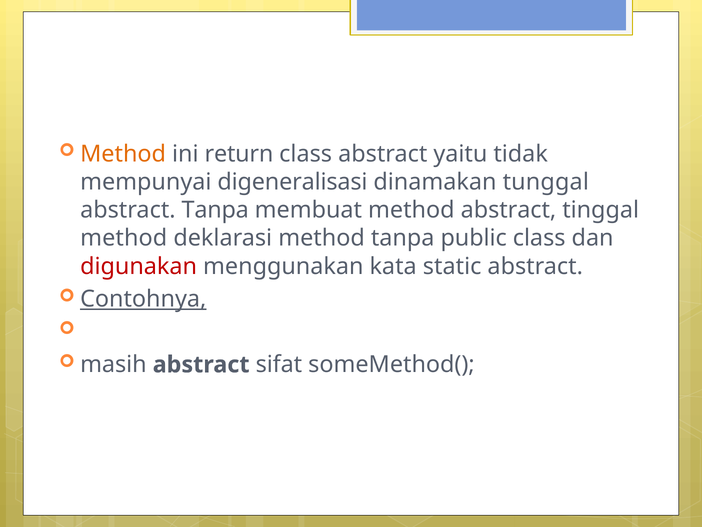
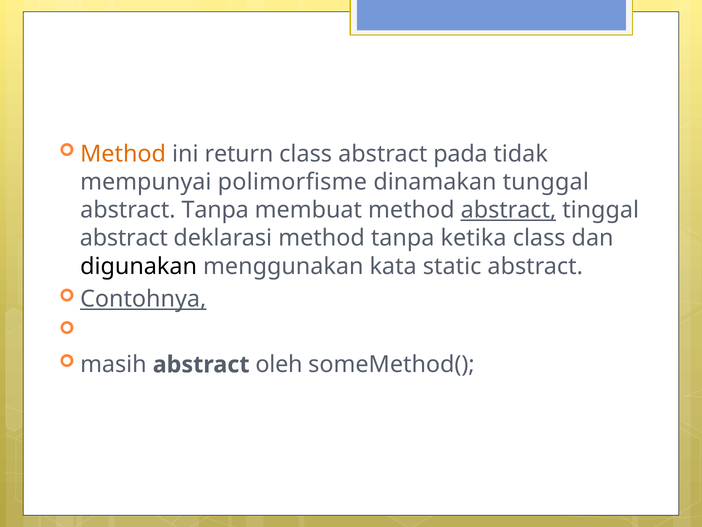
yaitu: yaitu -> pada (460, 154)
digeneralisasi: digeneralisasi -> polimorfisme (292, 182)
abstract underline: none -> present (508, 210)
method: method -> abstract (124, 238)
public: public -> ketika (474, 238)
digunakan colour: red -> black (139, 266)
sifat: sifat -> oleh (279, 364)
